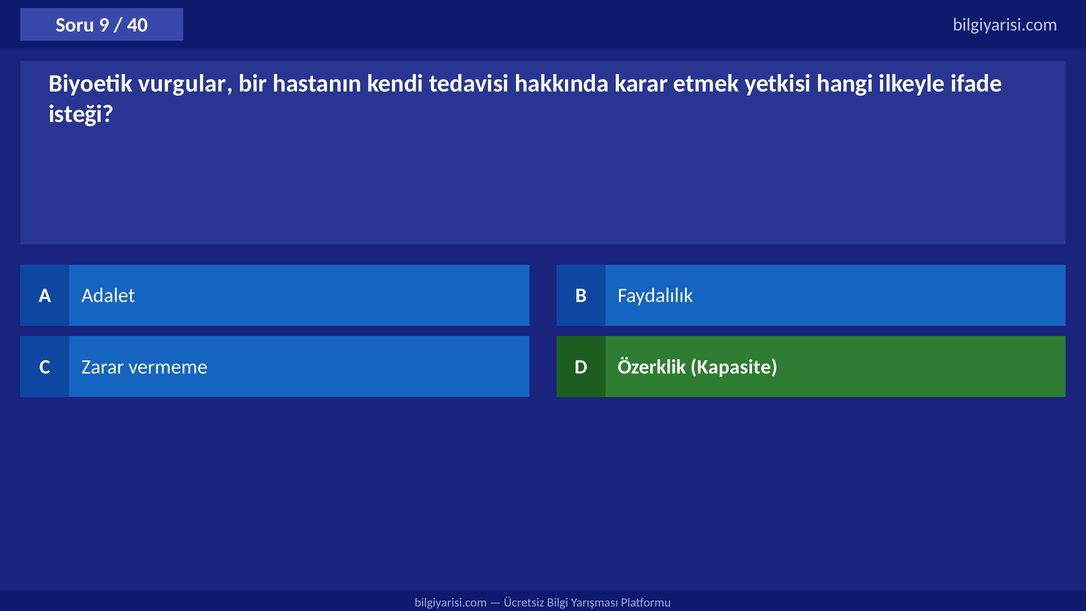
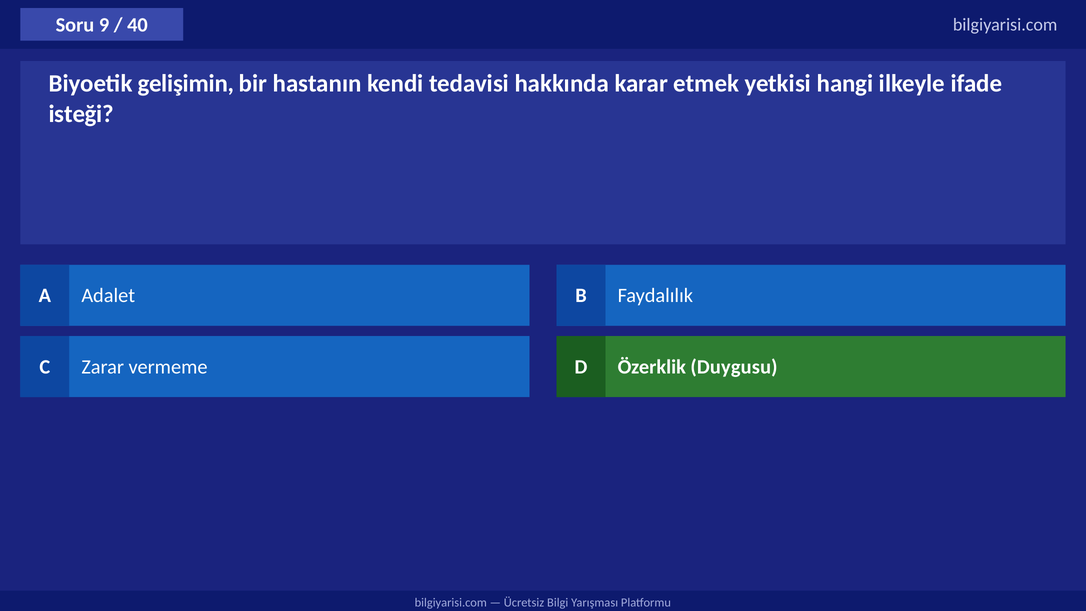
vurgular: vurgular -> gelişimin (186, 84)
Kapasite: Kapasite -> Duygusu (734, 367)
